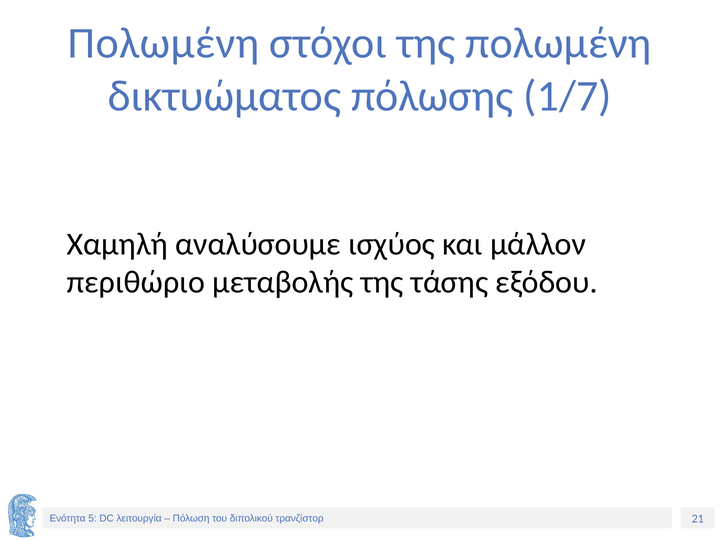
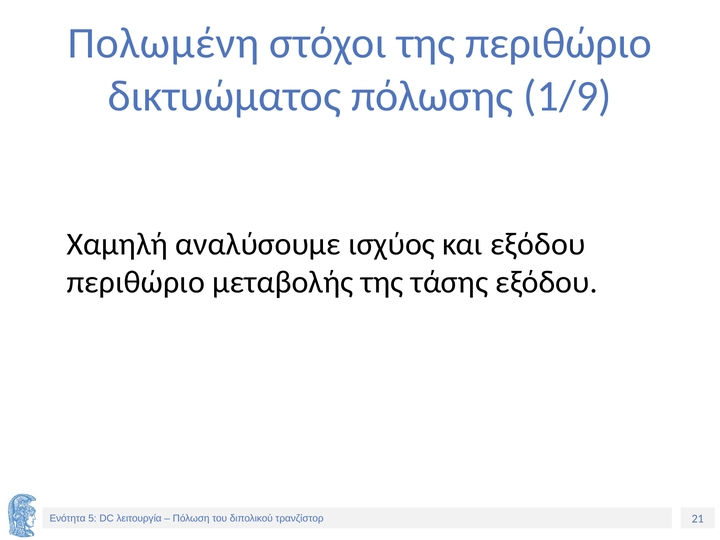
της πολωμένη: πολωμένη -> περιθώριο (559, 43)
1/7: 1/7 -> 1/9 (568, 96)
και μάλλον: μάλλον -> εξόδου (538, 244)
